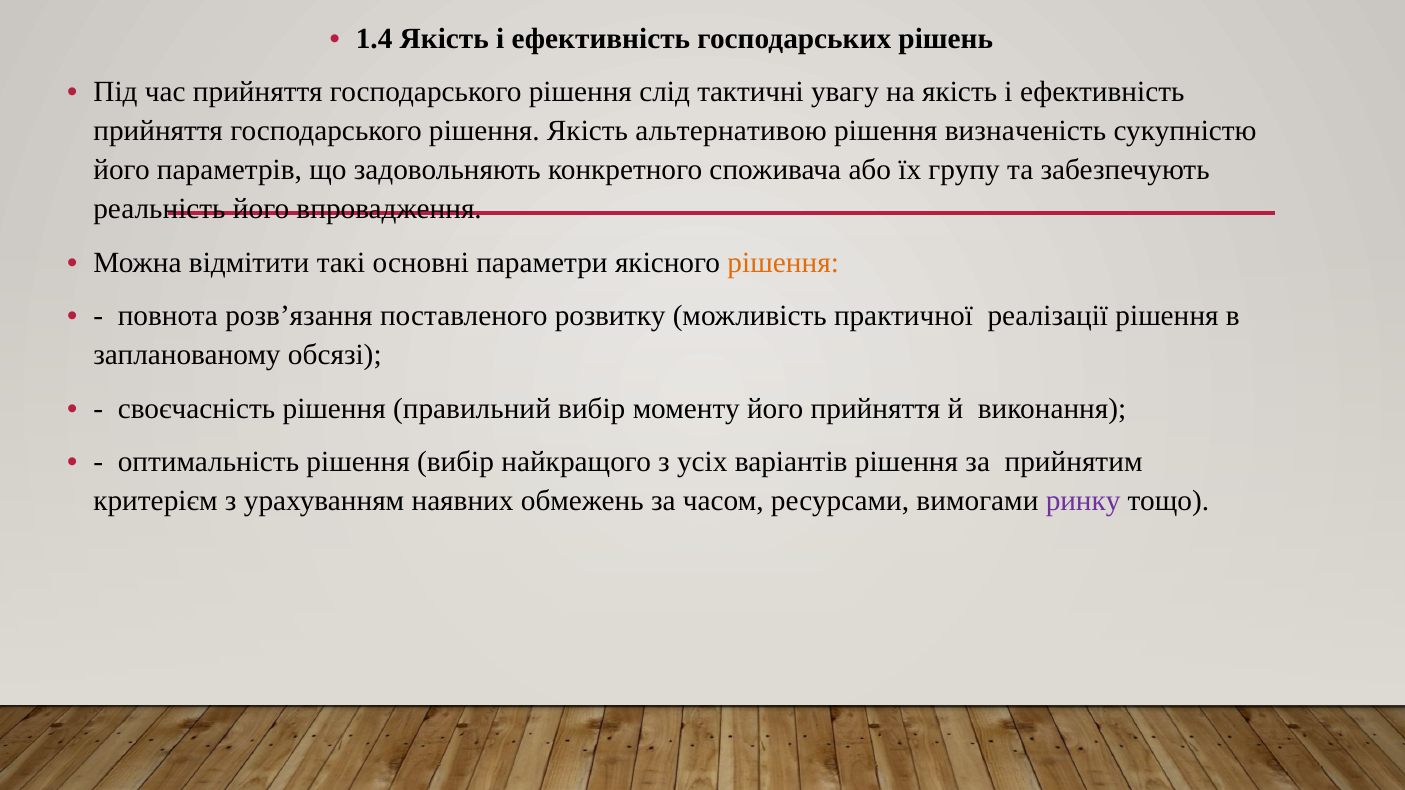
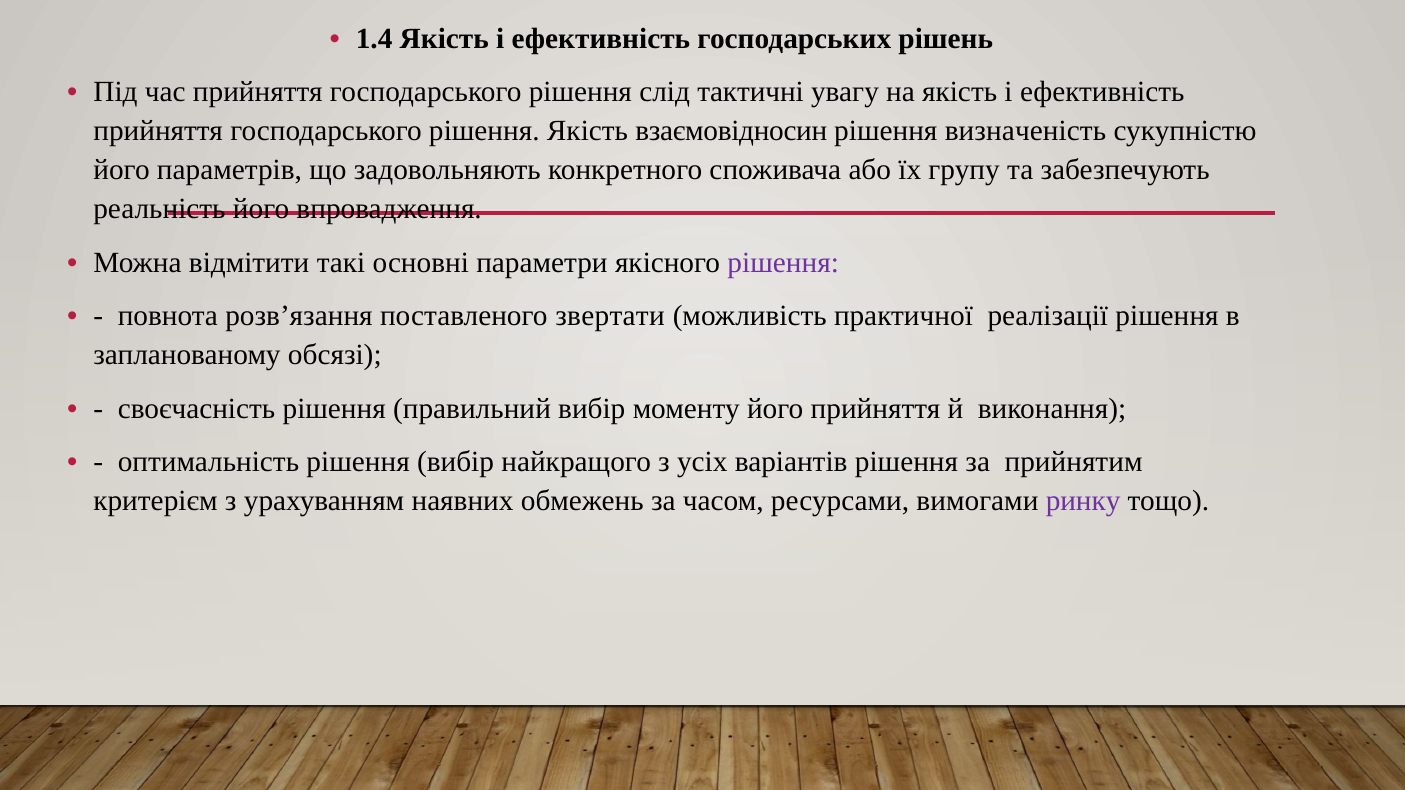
альтернативою: альтернативою -> взаємовідносин (731, 131)
рішення colour: orange -> purple (783, 263)
розвитку: розвитку -> звертати (610, 316)
